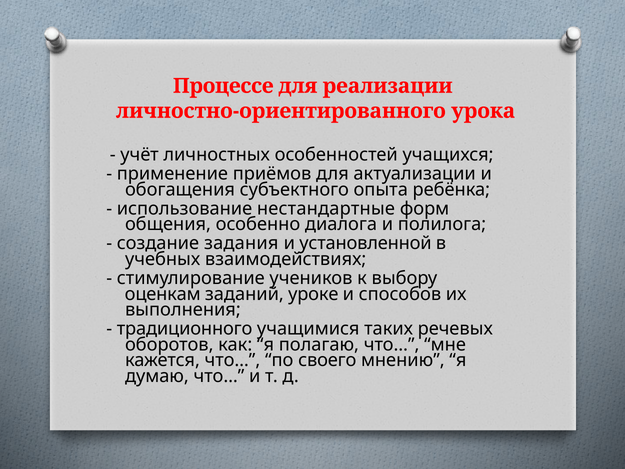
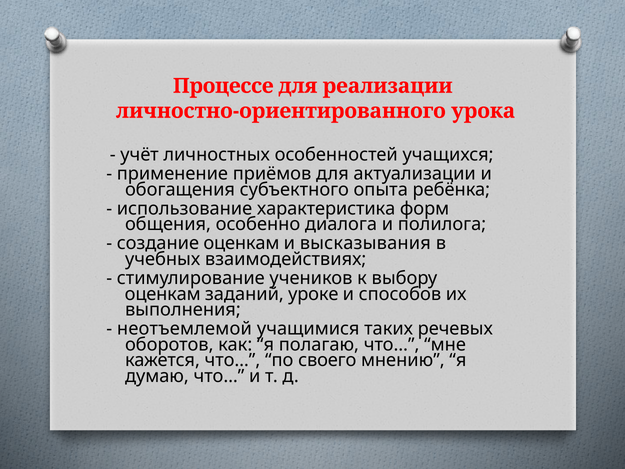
нестандартные: нестандартные -> характеристика (326, 208)
создание задания: задания -> оценкам (241, 243)
установленной: установленной -> высказывания (365, 243)
традиционного: традиционного -> неотъемлемой (184, 329)
